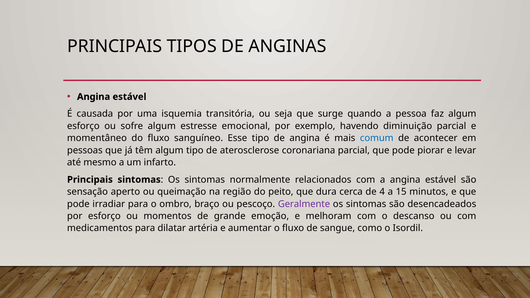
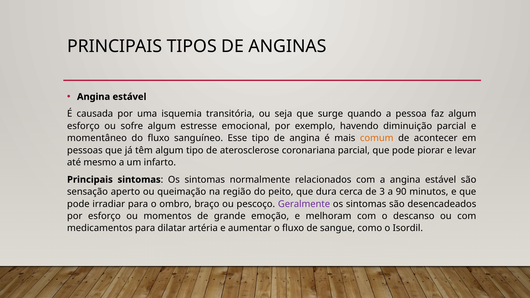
comum colour: blue -> orange (377, 138)
4: 4 -> 3 (382, 192)
15: 15 -> 90 (401, 192)
